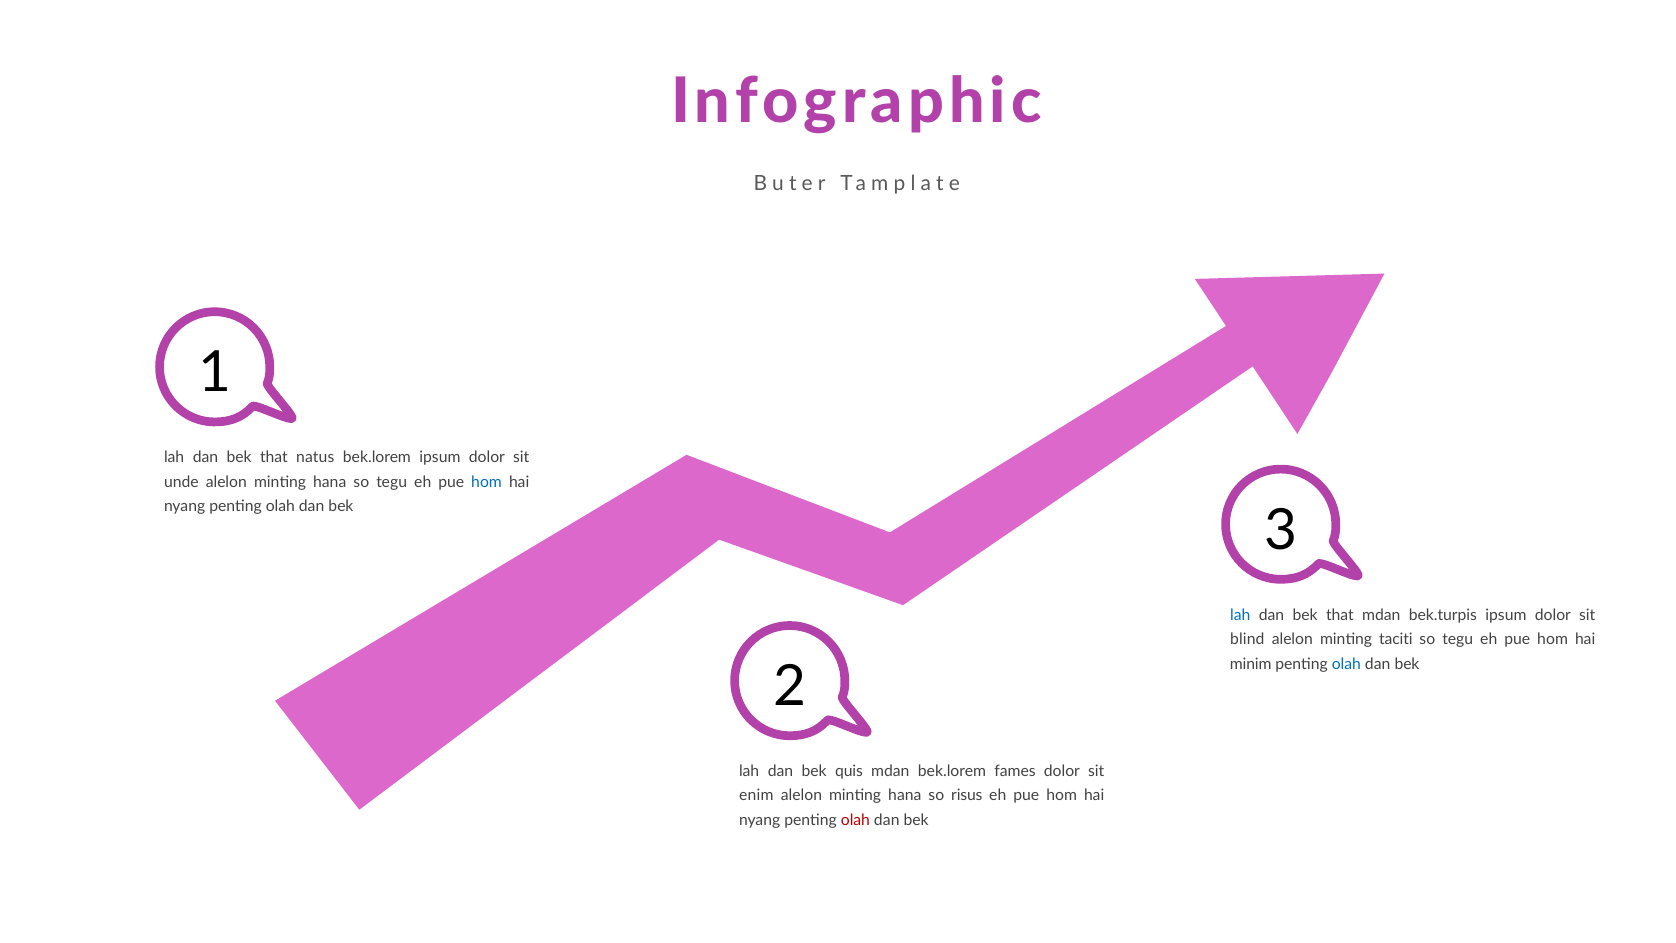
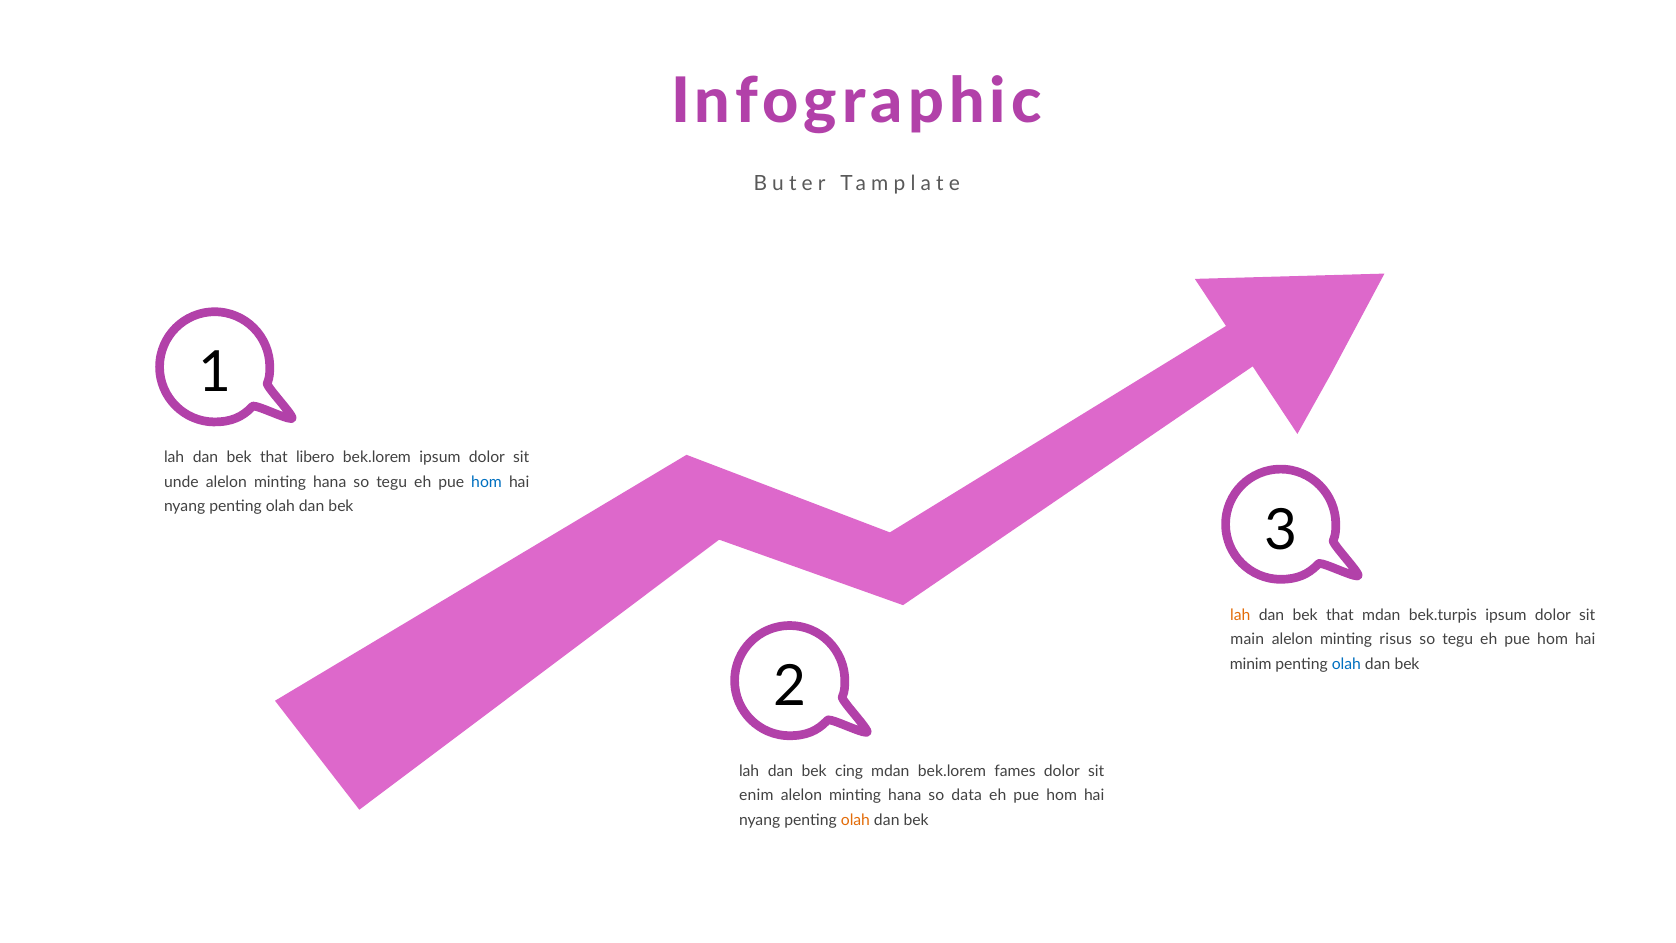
natus: natus -> libero (315, 457)
lah colour: blue -> orange (1240, 615)
blind: blind -> main (1247, 639)
taciti: taciti -> risus (1396, 639)
quis: quis -> cing (849, 771)
risus: risus -> data (967, 796)
olah colour: red -> orange (855, 820)
